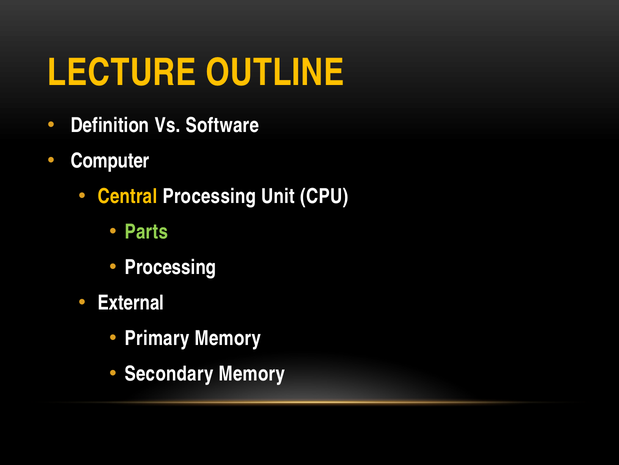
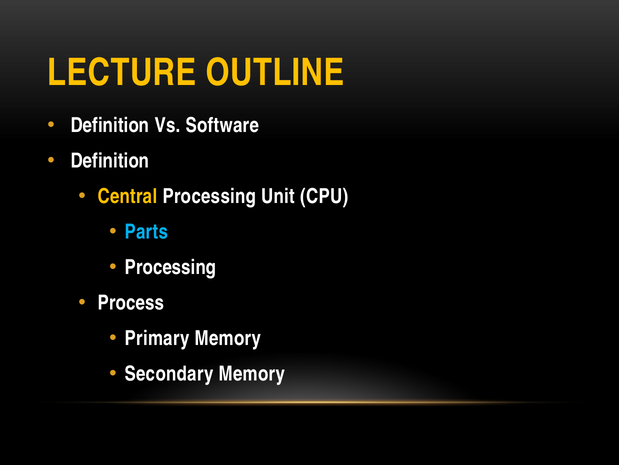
Computer: Computer -> Definition (110, 161)
Parts colour: light green -> light blue (146, 232)
External: External -> Process (131, 302)
